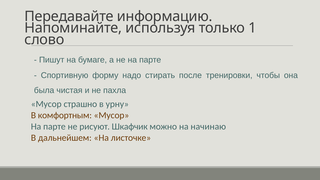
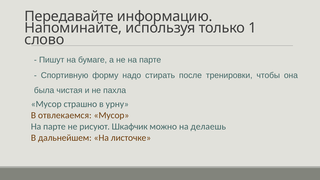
комфортным: комфортным -> отвлекаемся (65, 115)
начинаю: начинаю -> делаешь (208, 127)
